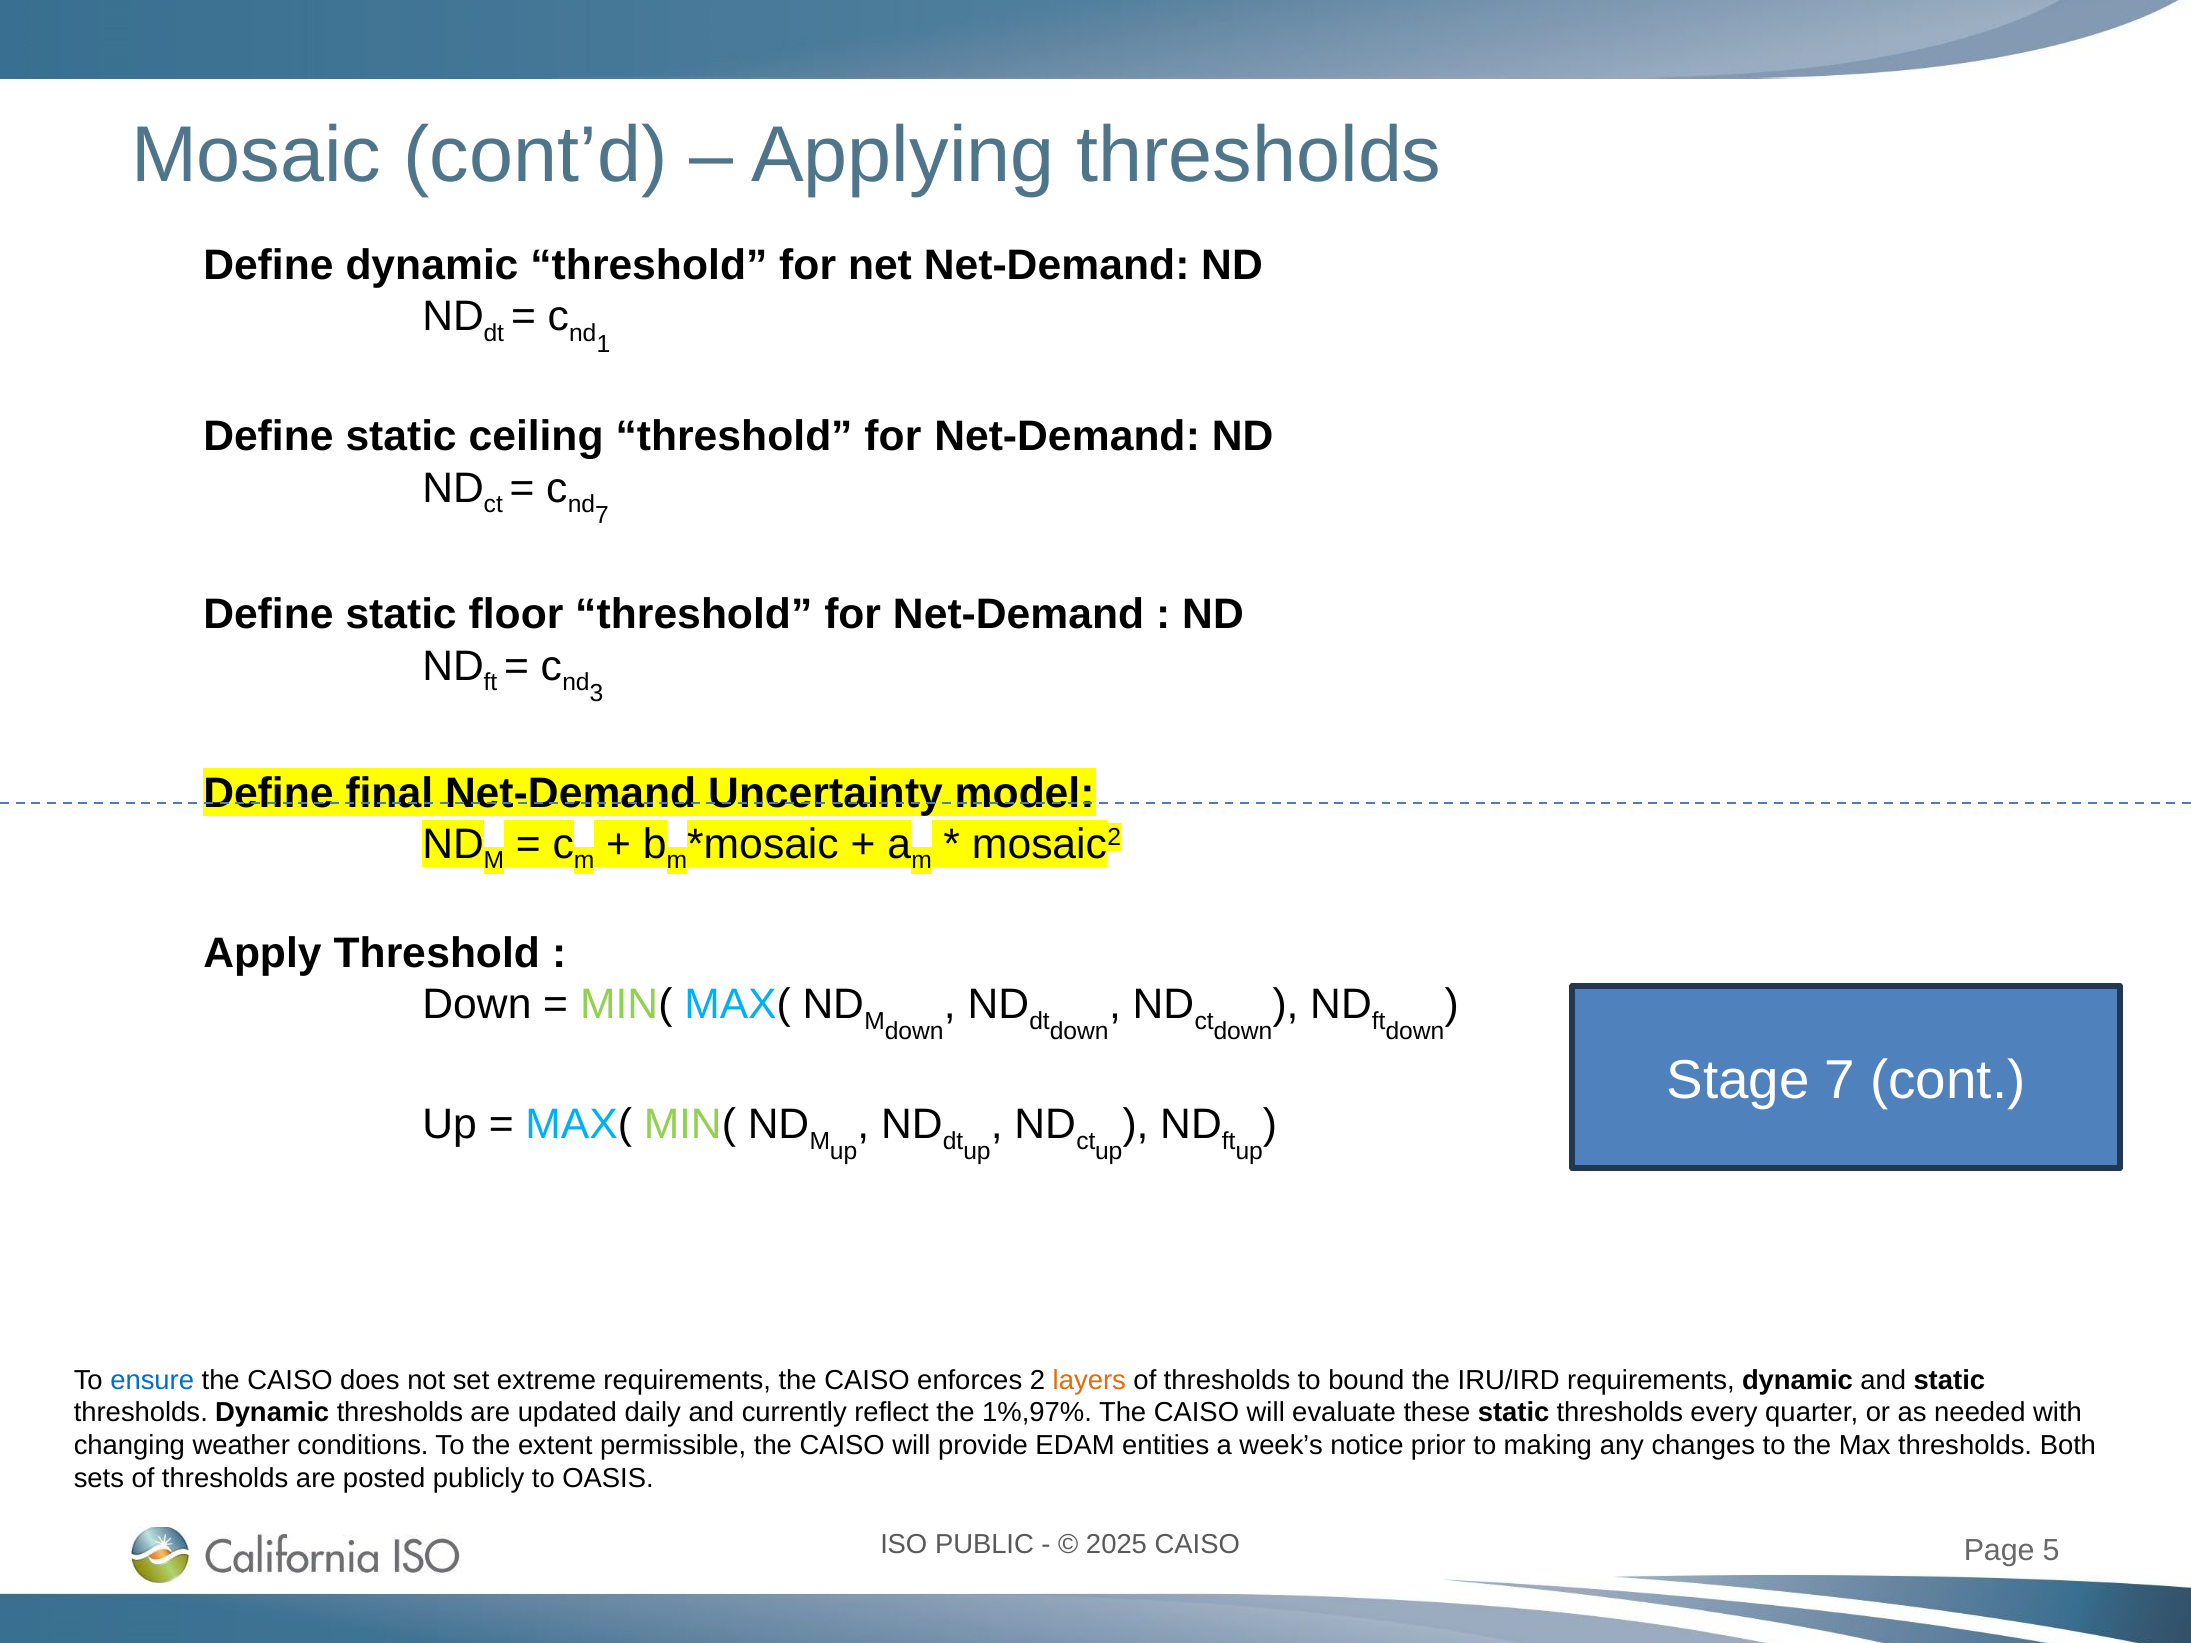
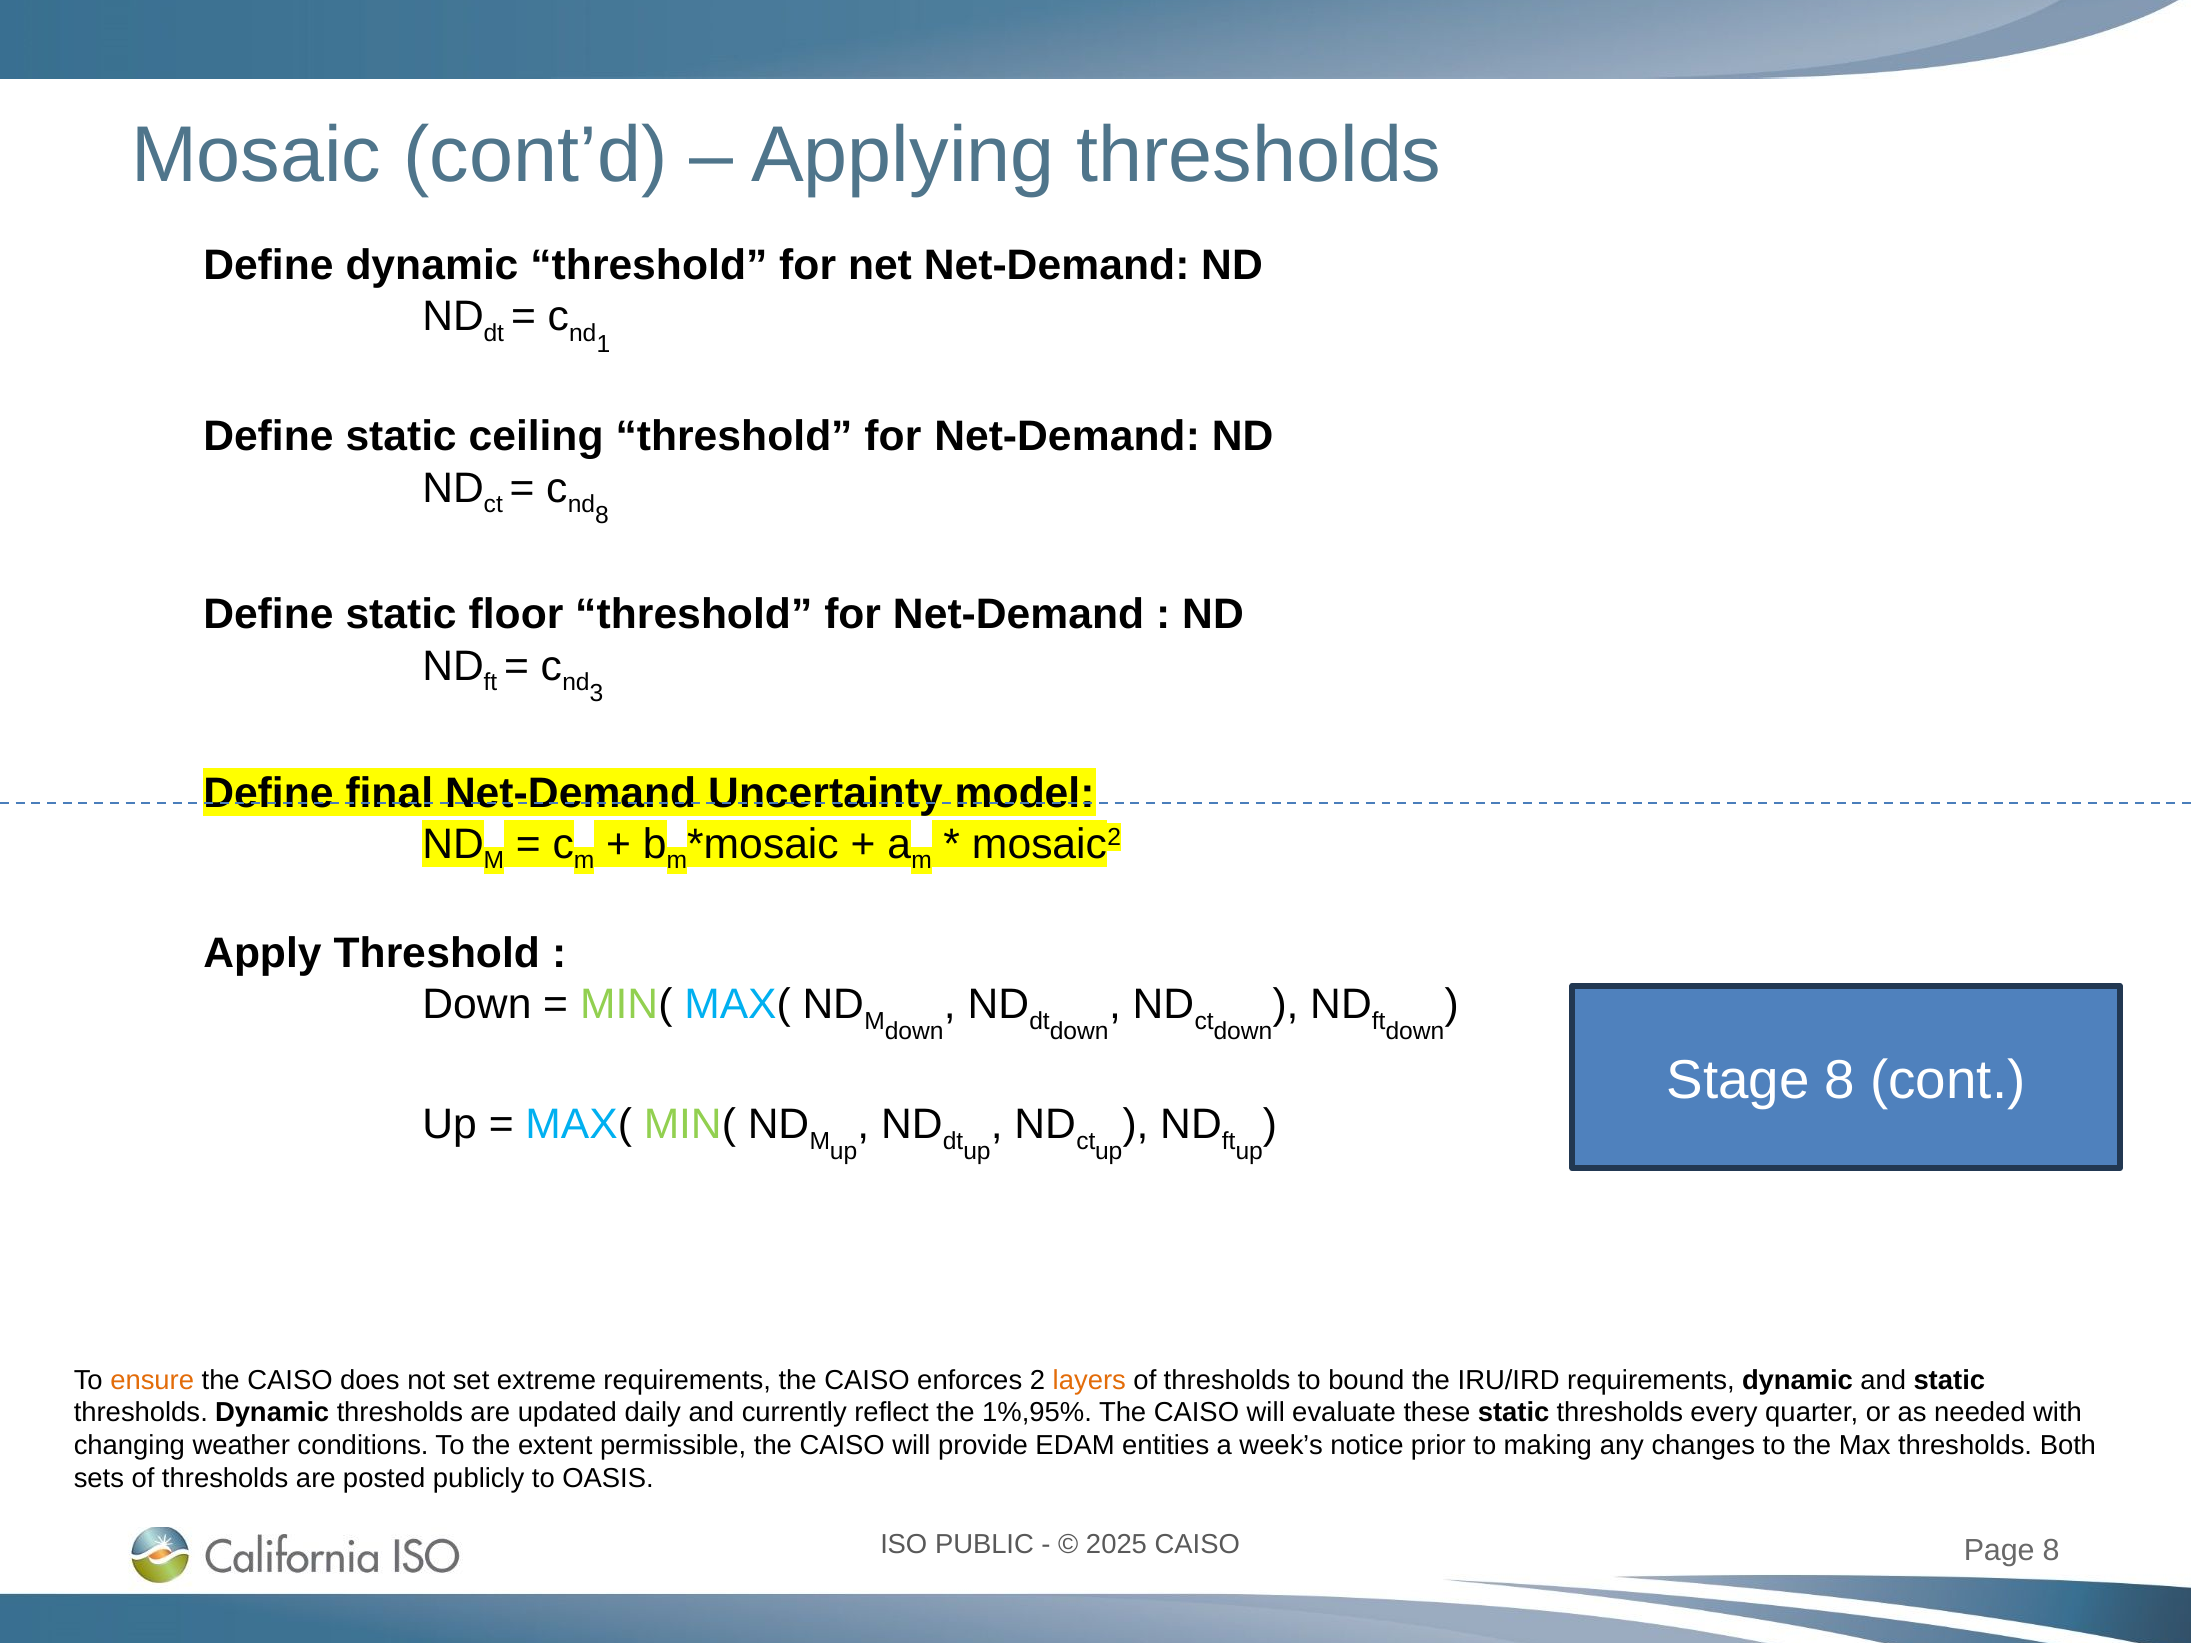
nd 7: 7 -> 8 (602, 515)
Stage 7: 7 -> 8 (1840, 1081)
ensure colour: blue -> orange (152, 1380)
1%,97%: 1%,97% -> 1%,95% (1037, 1413)
Page 5: 5 -> 8 (2051, 1551)
